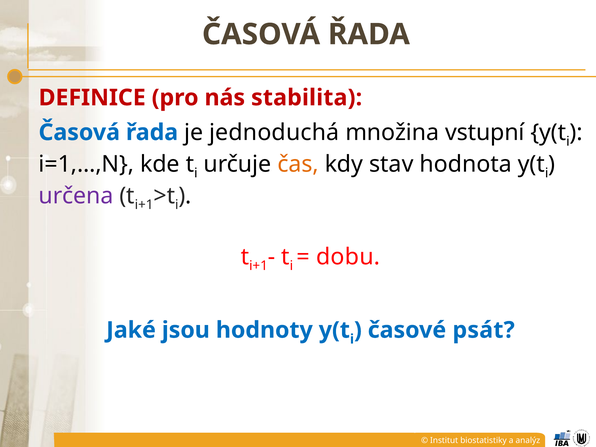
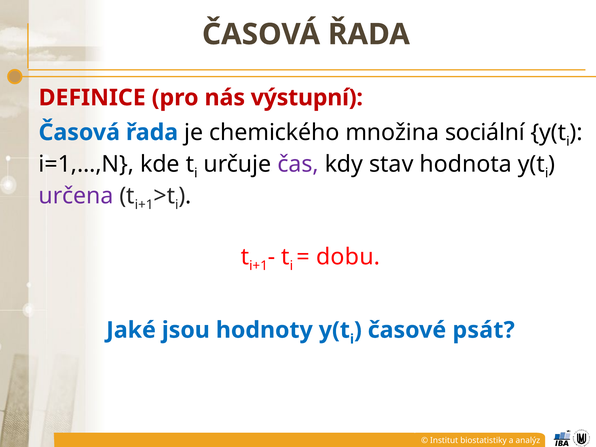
stabilita: stabilita -> výstupní (307, 98)
jednoduchá: jednoduchá -> chemického (274, 132)
vstupní: vstupní -> sociální (485, 132)
čas colour: orange -> purple (298, 164)
